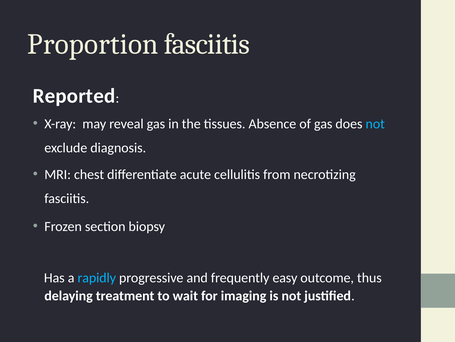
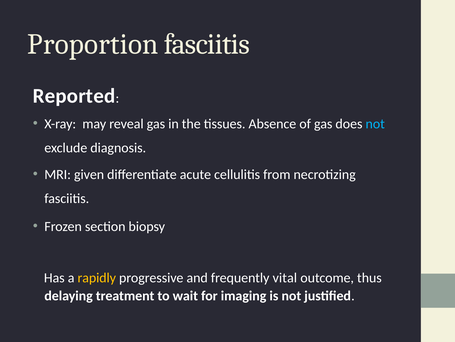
chest: chest -> given (89, 174)
rapidly colour: light blue -> yellow (97, 277)
easy: easy -> vital (285, 277)
